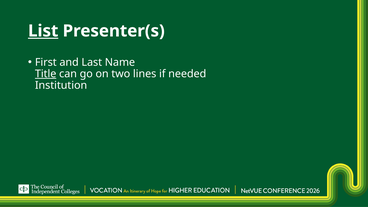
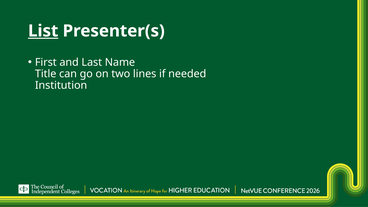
Title underline: present -> none (46, 74)
